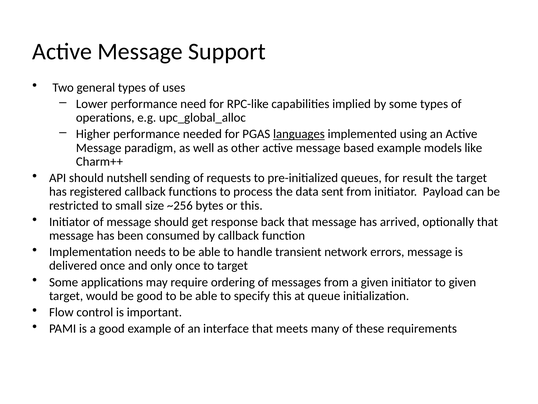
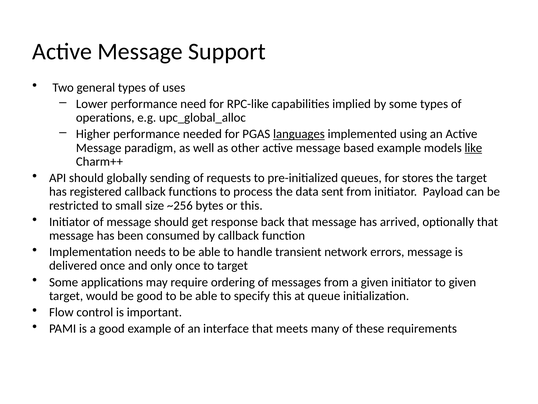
like underline: none -> present (473, 148)
nutshell: nutshell -> globally (127, 178)
result: result -> stores (418, 178)
